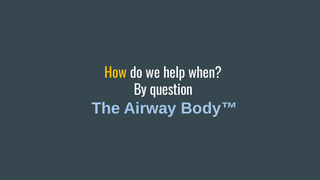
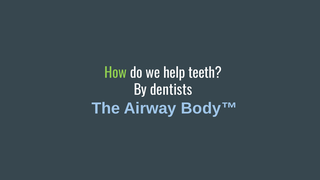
How colour: yellow -> light green (116, 73)
when: when -> teeth (205, 73)
question: question -> dentists (171, 90)
